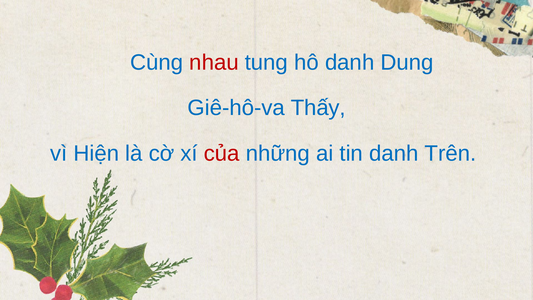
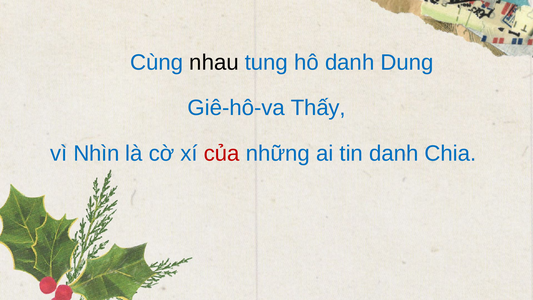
nhau colour: red -> black (214, 62)
Hiện: Hiện -> Nhìn (96, 153)
Trên: Trên -> Chia (450, 153)
